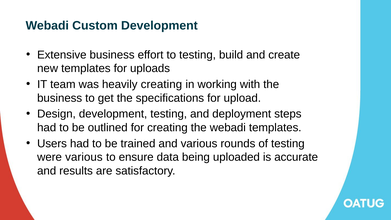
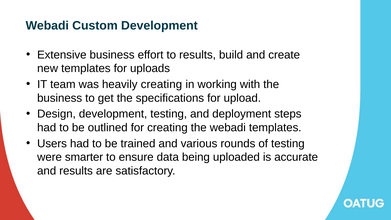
to testing: testing -> results (198, 55)
were various: various -> smarter (84, 157)
